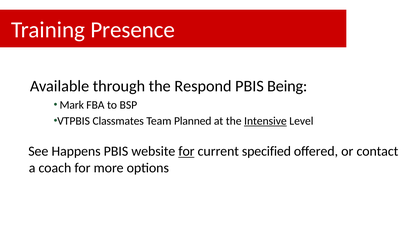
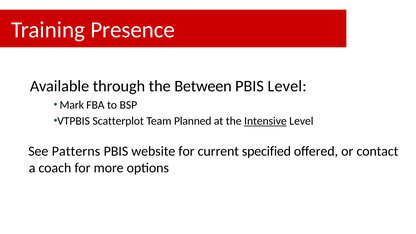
Respond: Respond -> Between (203, 86)
PBIS Being: Being -> Level (287, 86)
Classmates: Classmates -> Scatterplot (118, 121)
Happens: Happens -> Patterns (76, 151)
for underline: present -> none (186, 151)
